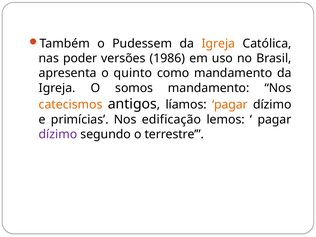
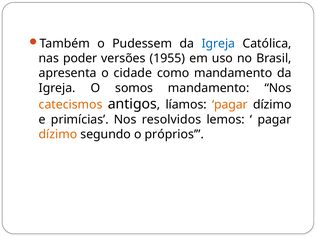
Igreja colour: orange -> blue (218, 44)
1986: 1986 -> 1955 (167, 58)
quinto: quinto -> cidade (133, 73)
edificação: edificação -> resolvidos (172, 120)
dízimo colour: purple -> orange (58, 134)
terrestre: terrestre -> próprios (174, 134)
